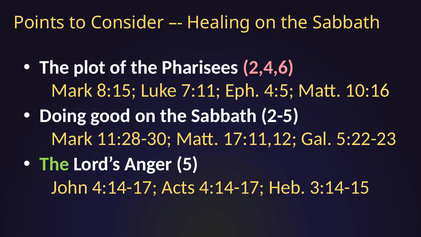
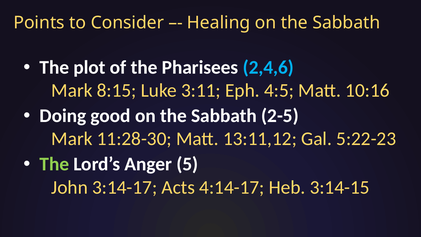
2,4,6 colour: pink -> light blue (268, 67)
7:11: 7:11 -> 3:11 (201, 91)
17:11,12: 17:11,12 -> 13:11,12 (260, 139)
John 4:14-17: 4:14-17 -> 3:14-17 (125, 187)
